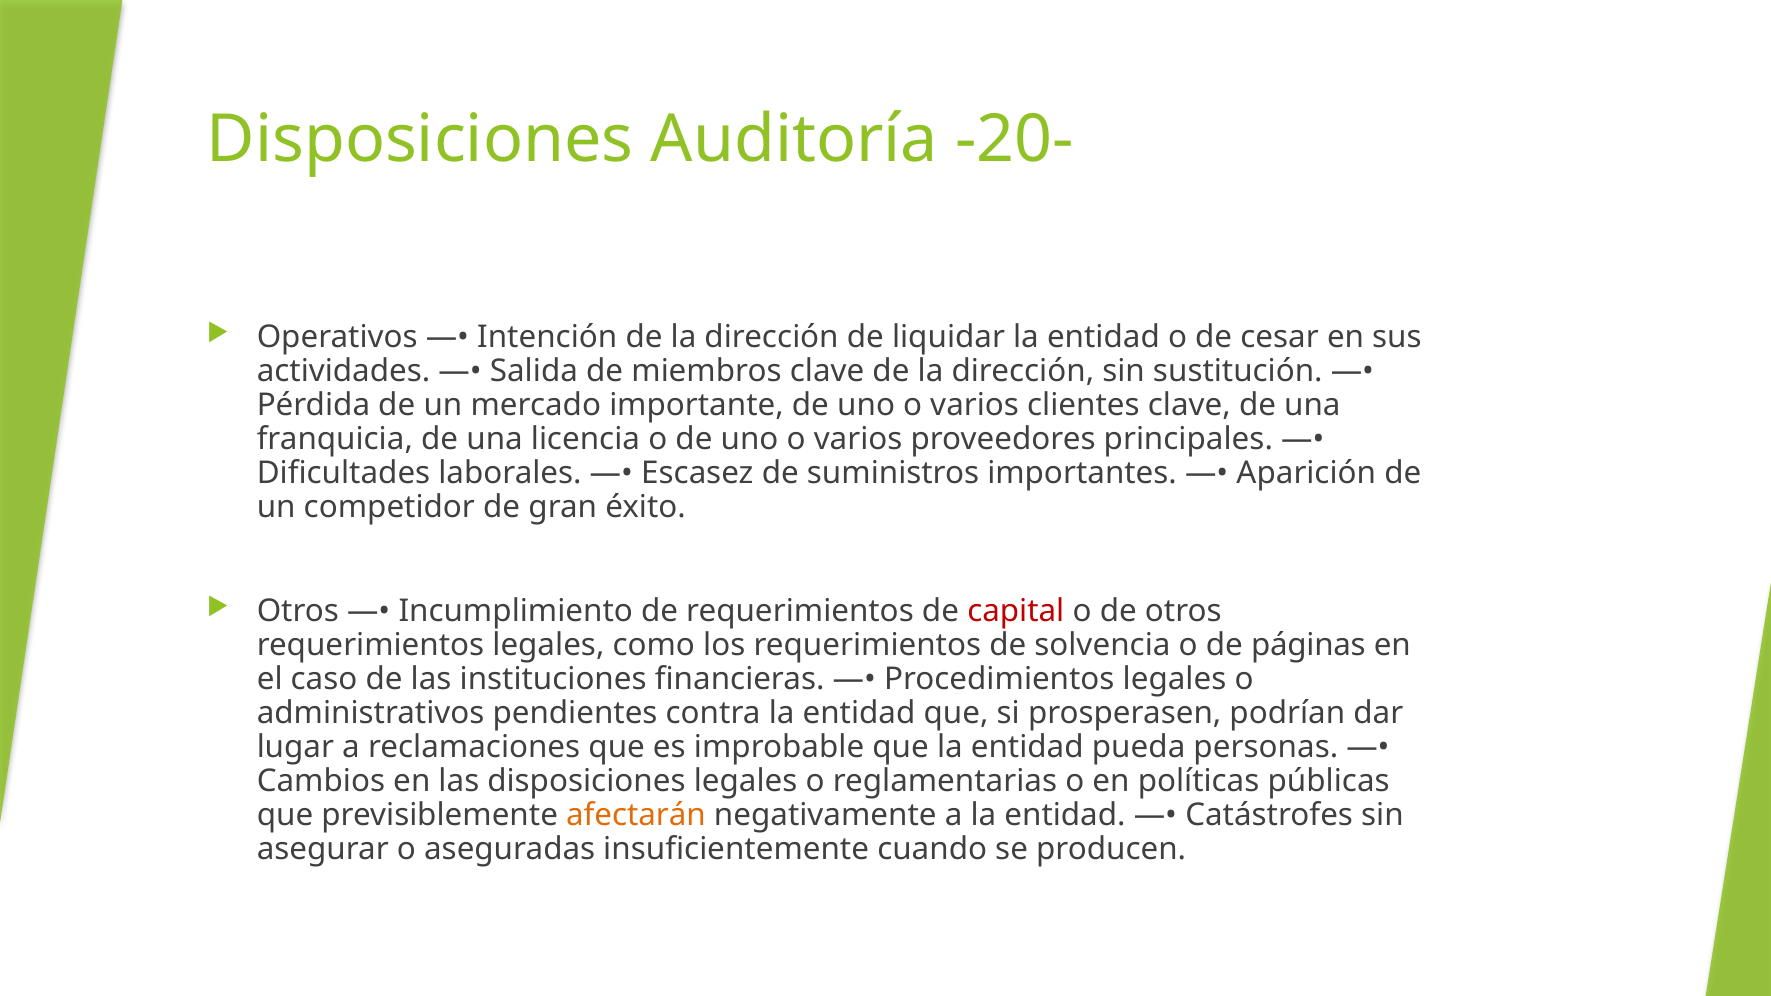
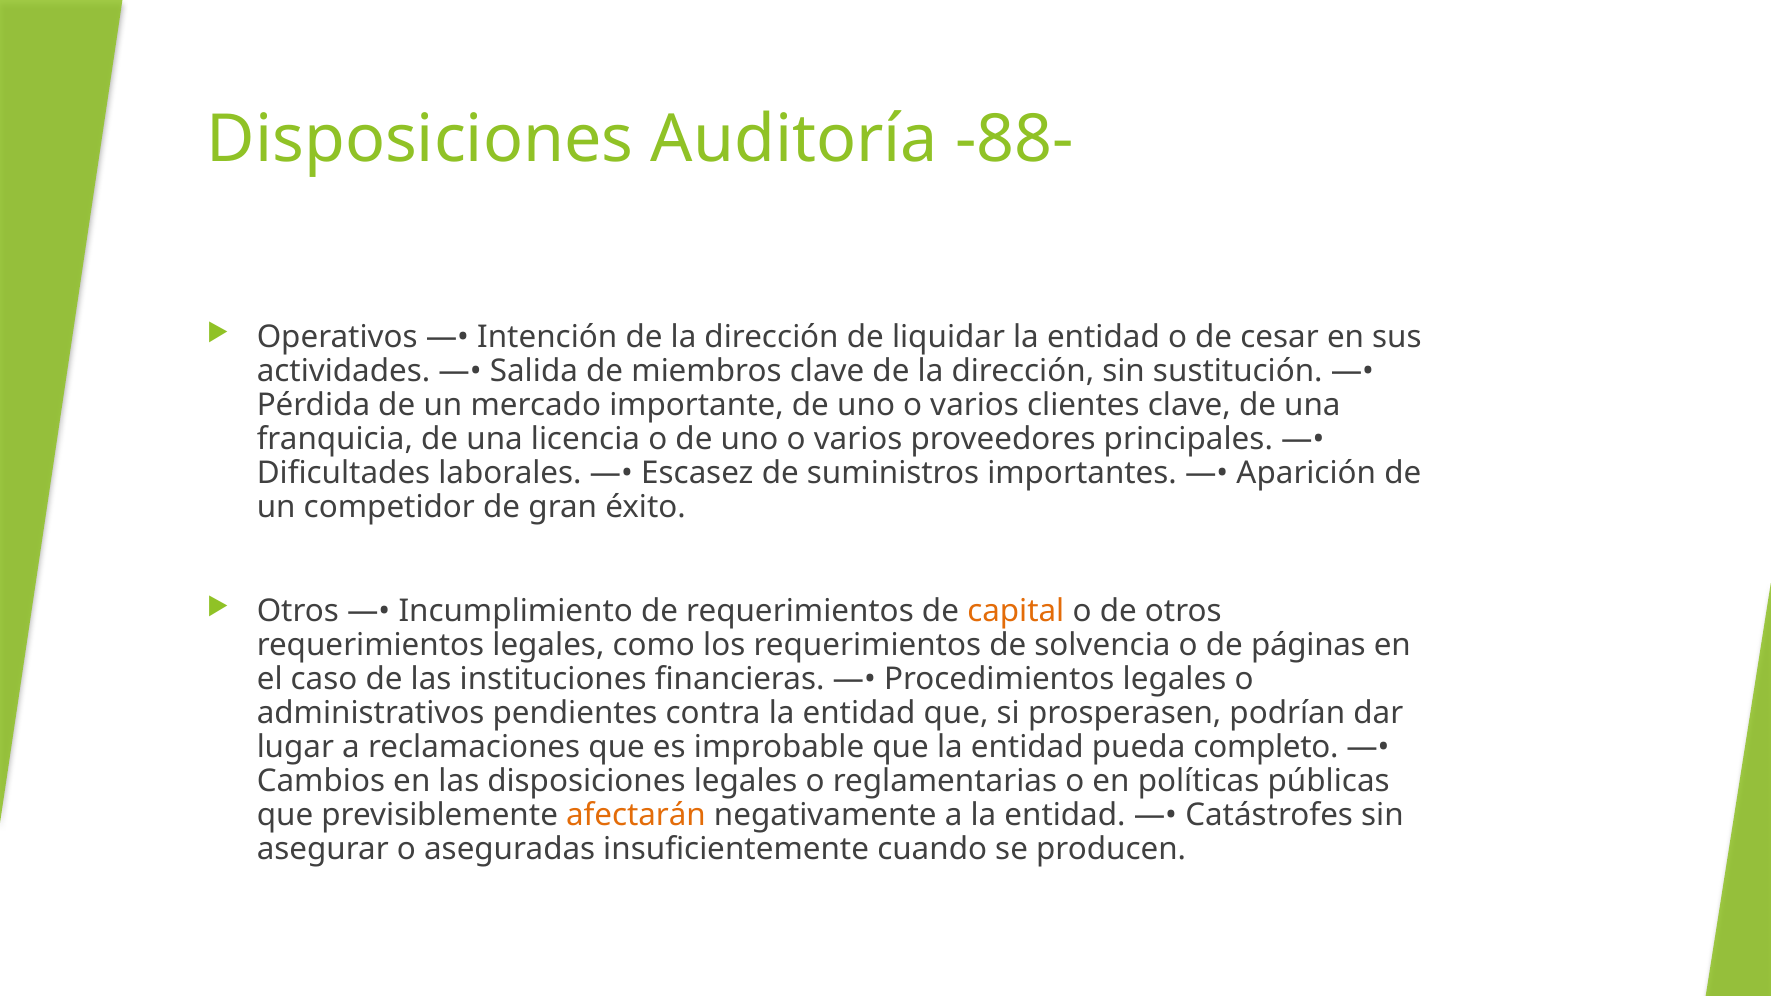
-20-: -20- -> -88- (1015, 140)
capital colour: red -> orange (1016, 612)
personas: personas -> completo (1266, 747)
